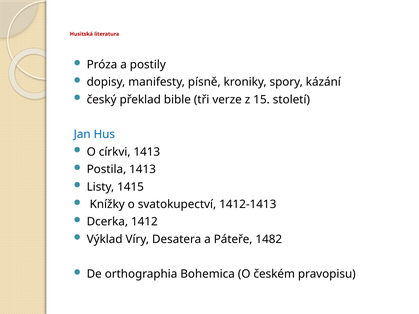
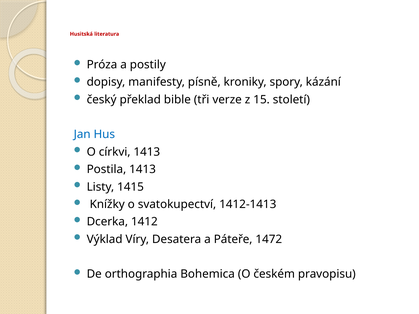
1482: 1482 -> 1472 (269, 239)
